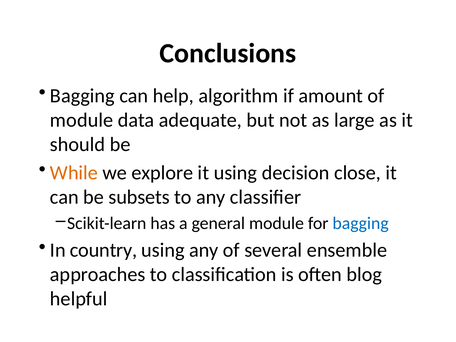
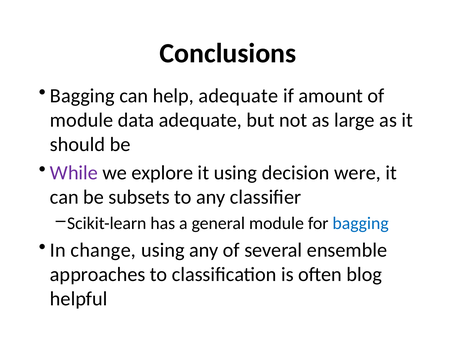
help algorithm: algorithm -> adequate (238, 96)
While colour: orange -> purple (74, 173)
close: close -> were (358, 173)
country: country -> change (103, 250)
